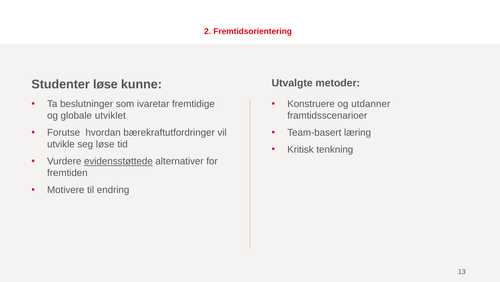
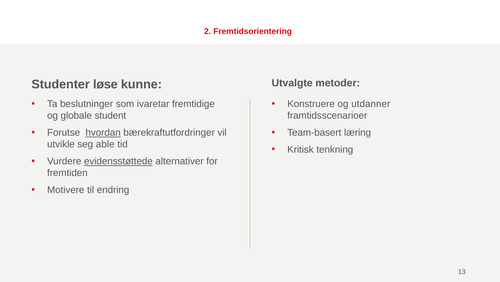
utviklet: utviklet -> student (110, 115)
hvordan underline: none -> present (103, 132)
seg løse: løse -> able (105, 144)
